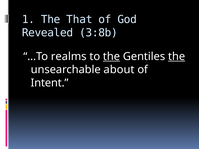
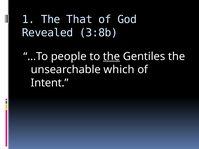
realms: realms -> people (69, 56)
the underline: present -> none (177, 56)
about: about -> which (119, 70)
